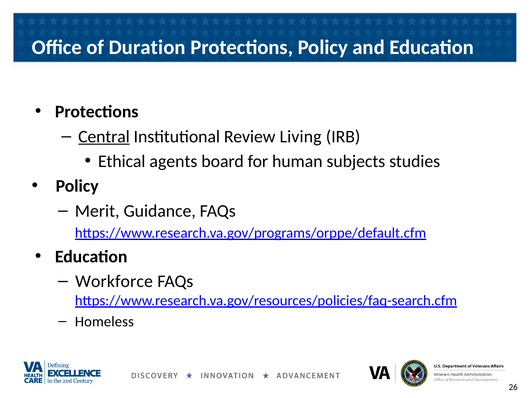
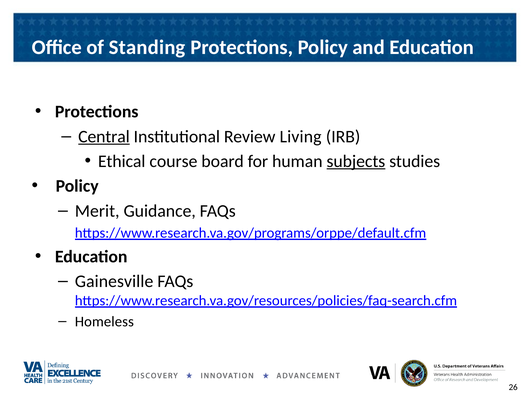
Duration: Duration -> Standing (147, 47)
agents: agents -> course (173, 161)
subjects underline: none -> present (356, 161)
Workforce: Workforce -> Gainesville (114, 281)
